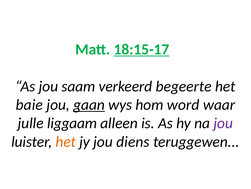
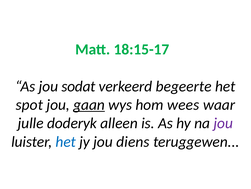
18:15-17 underline: present -> none (142, 49)
saam: saam -> sodat (78, 86)
baie: baie -> spot (29, 104)
word: word -> wees (183, 104)
liggaam: liggaam -> doderyk (72, 123)
het colour: orange -> blue (66, 141)
